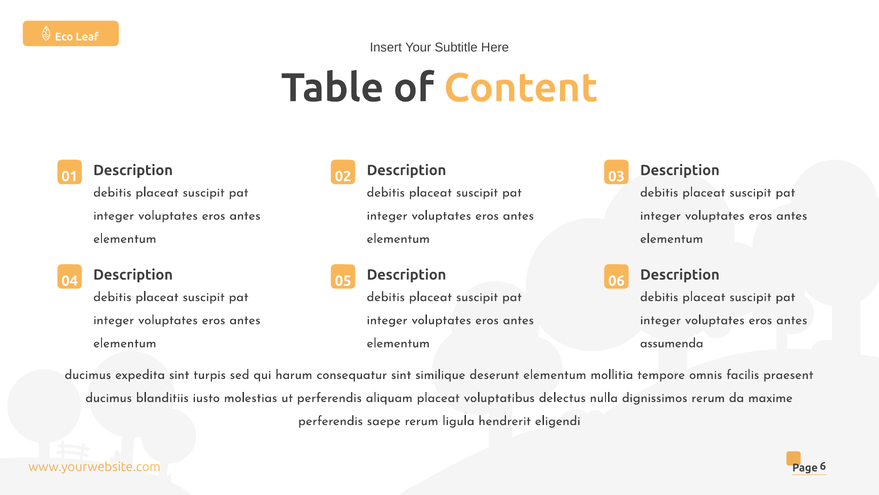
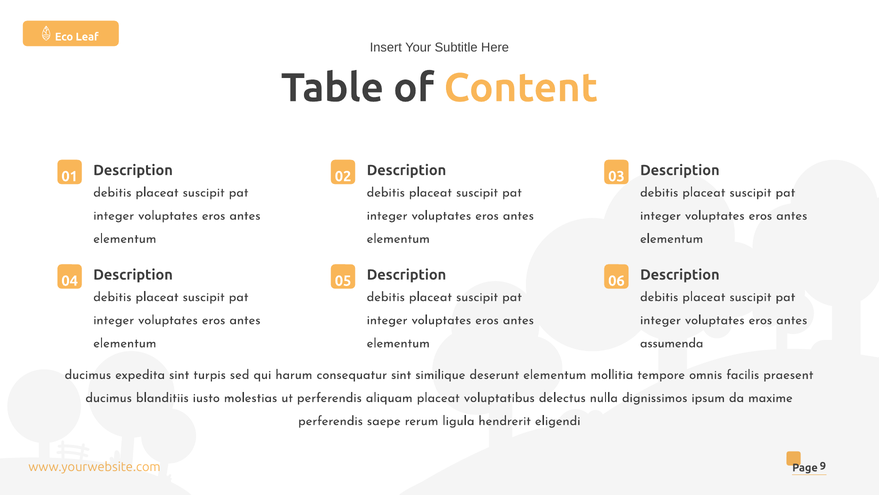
dignissimos rerum: rerum -> ipsum (708, 397)
6: 6 -> 9 (823, 465)
